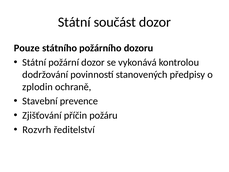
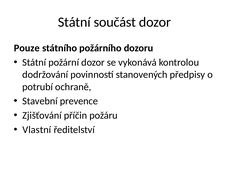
zplodin: zplodin -> potrubí (38, 87)
Rozvrh: Rozvrh -> Vlastní (37, 129)
